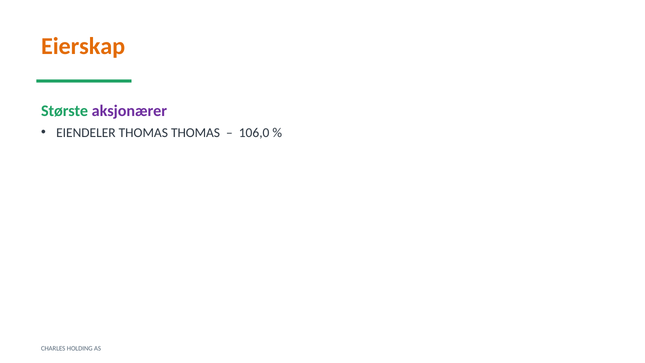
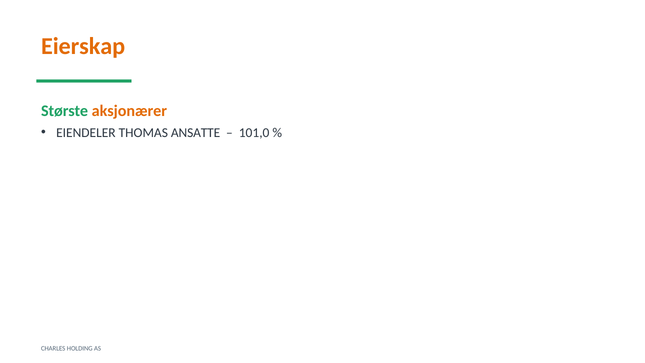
aksjonærer colour: purple -> orange (129, 111)
THOMAS THOMAS: THOMAS -> ANSATTE (196, 133)
106,0: 106,0 -> 101,0 (254, 133)
